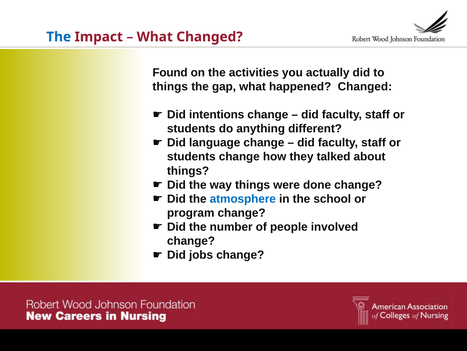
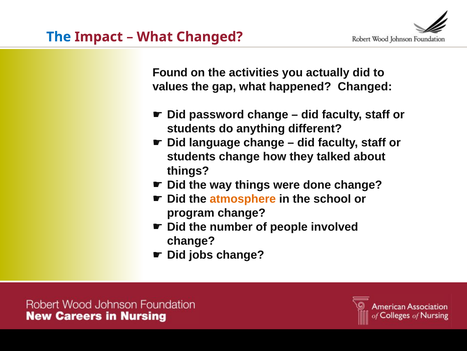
things: things -> values (170, 86)
intentions: intentions -> password (217, 114)
atmosphere colour: blue -> orange (243, 198)
